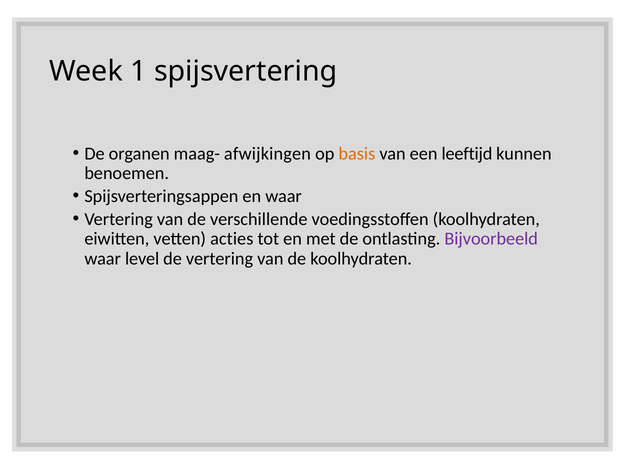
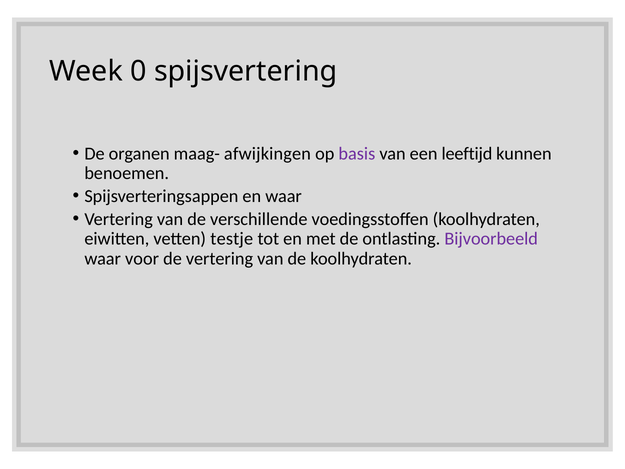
1: 1 -> 0 (138, 71)
basis colour: orange -> purple (357, 153)
acties: acties -> testje (232, 239)
level: level -> voor (142, 258)
